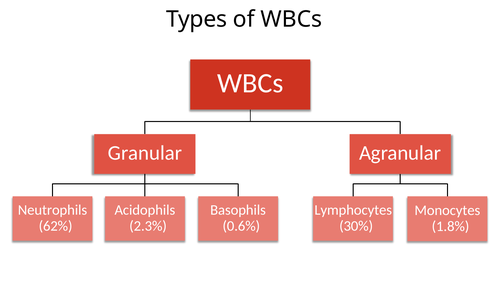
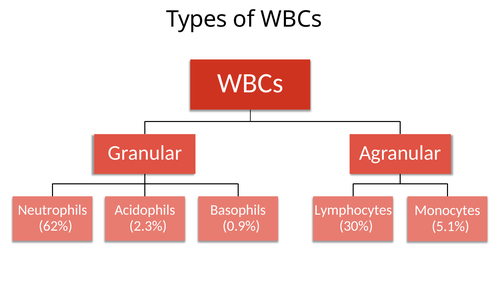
0.6%: 0.6% -> 0.9% (241, 226)
1.8%: 1.8% -> 5.1% (451, 227)
